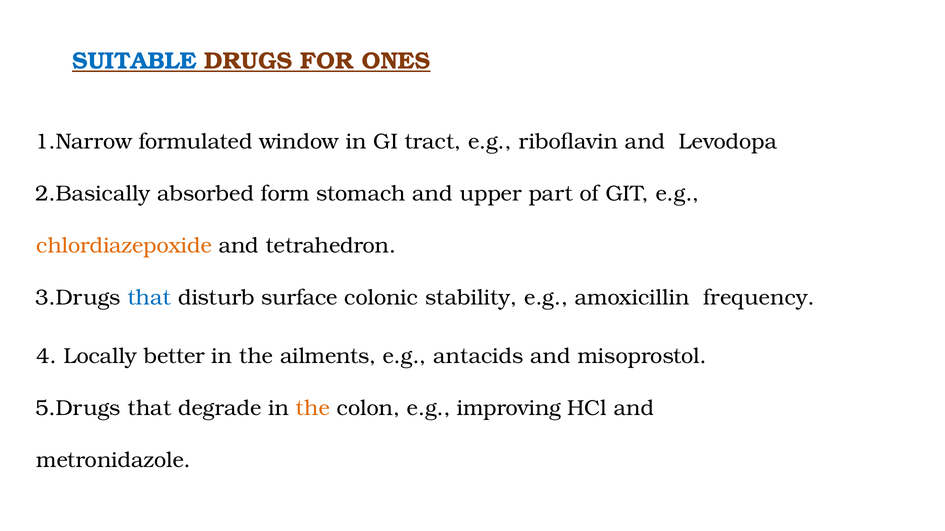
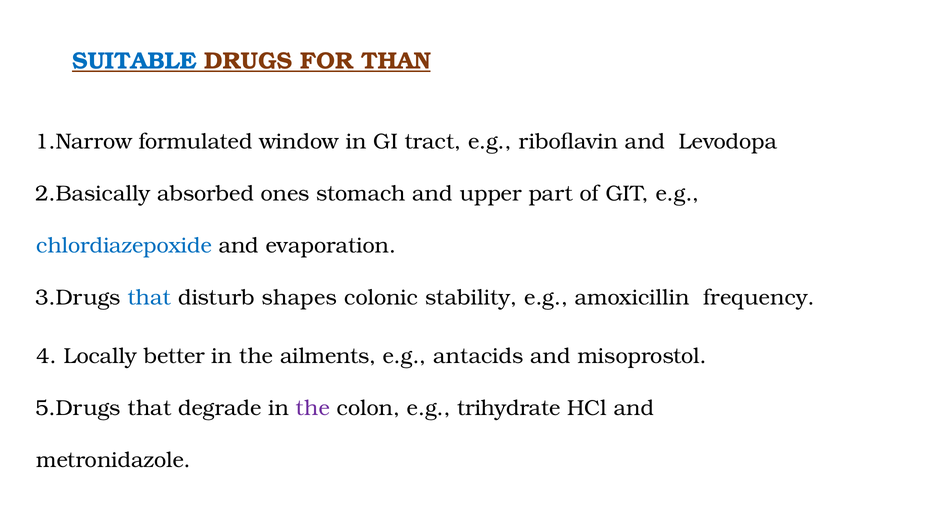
ONES: ONES -> THAN (396, 61)
form: form -> ones (285, 194)
chlordiazepoxide colour: orange -> blue (124, 246)
tetrahedron: tetrahedron -> evaporation (331, 246)
surface: surface -> shapes (299, 298)
the colour: orange -> purple (313, 408)
improving: improving -> trihydrate (509, 408)
